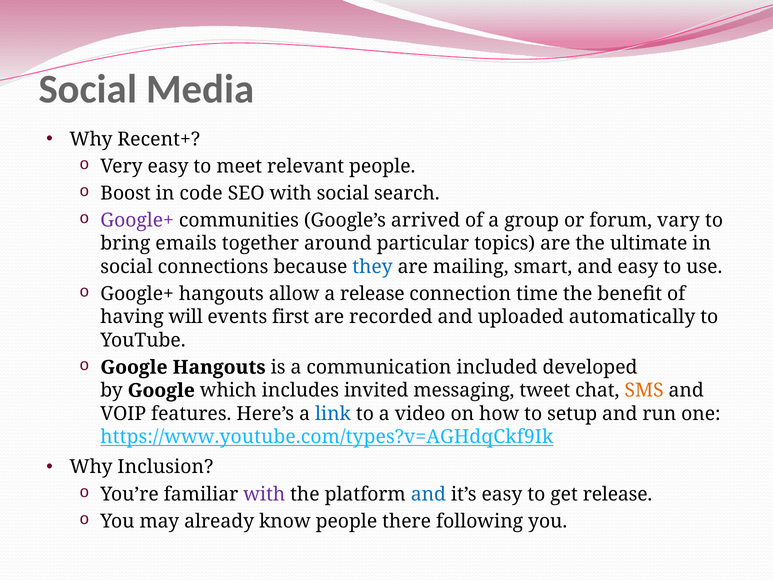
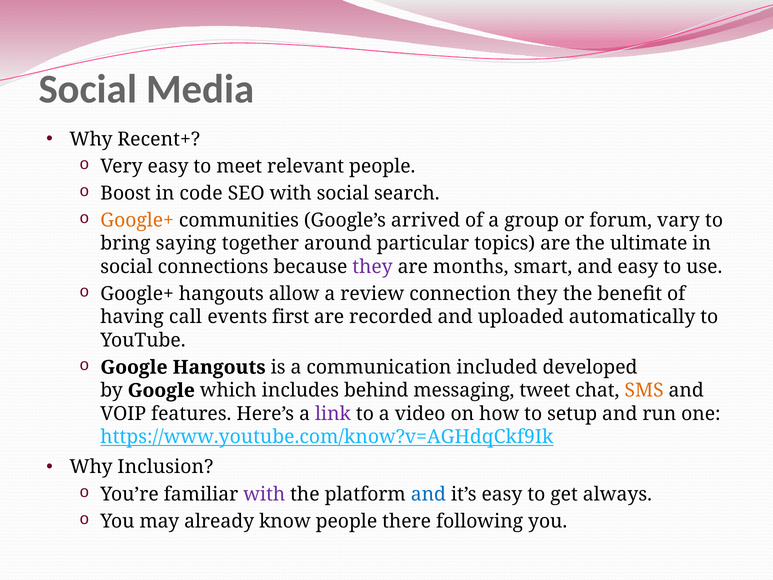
Google+ colour: purple -> orange (137, 220)
emails: emails -> saying (186, 244)
they colour: blue -> purple (372, 267)
mailing: mailing -> months (471, 267)
a release: release -> review (372, 294)
connection time: time -> they (537, 294)
will: will -> call (185, 317)
invited: invited -> behind (376, 390)
link colour: blue -> purple (333, 414)
https://www.youtube.com/types?v=AGHdqCkf9Ik: https://www.youtube.com/types?v=AGHdqCkf9Ik -> https://www.youtube.com/know?v=AGHdqCkf9Ik (327, 437)
get release: release -> always (617, 494)
